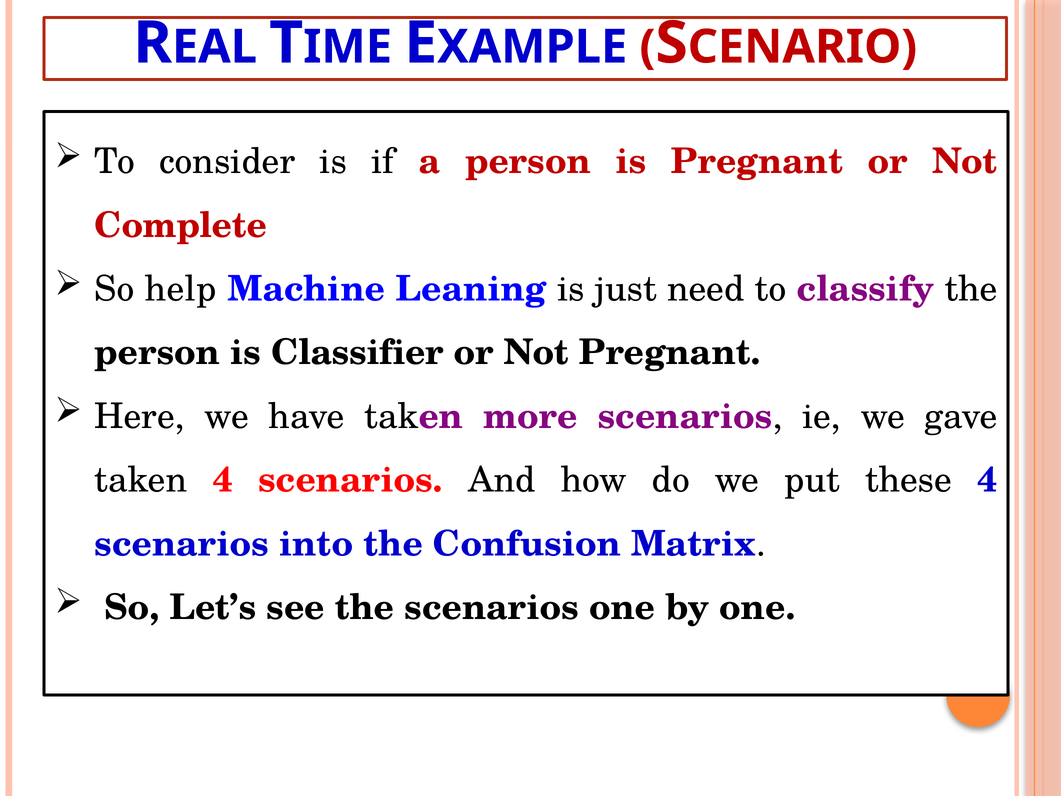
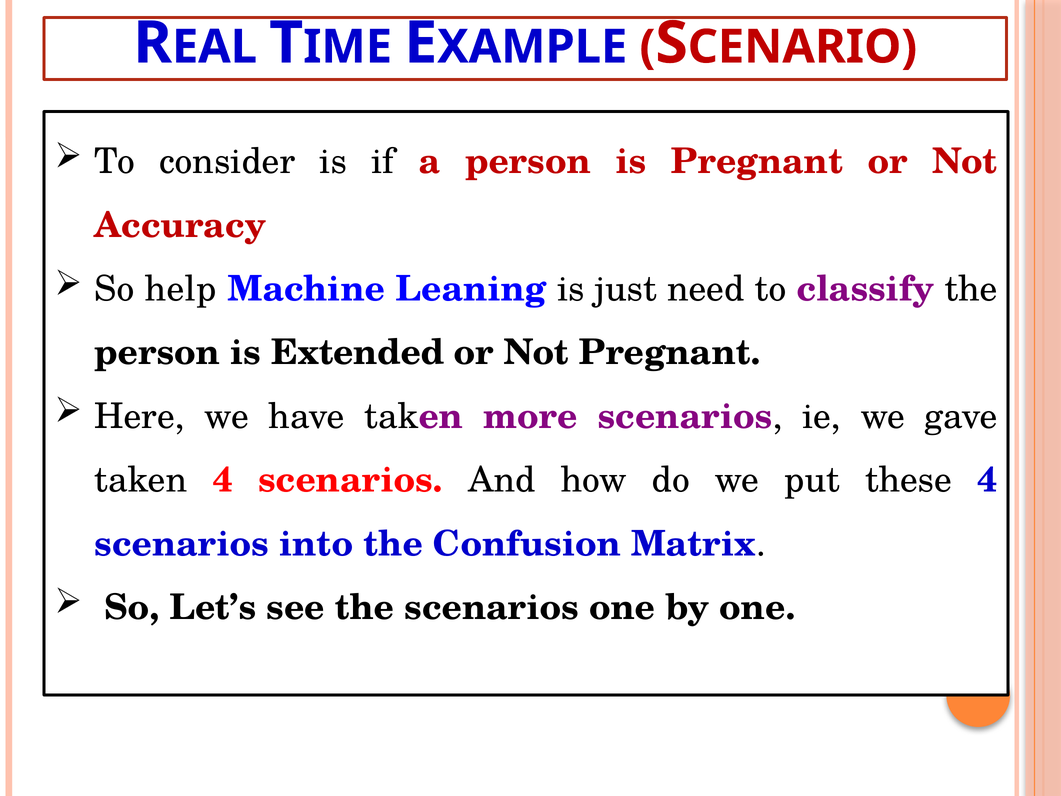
Complete: Complete -> Accuracy (180, 225)
Classifier: Classifier -> Extended (358, 353)
